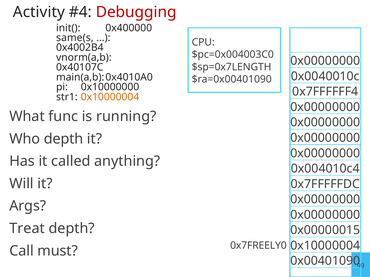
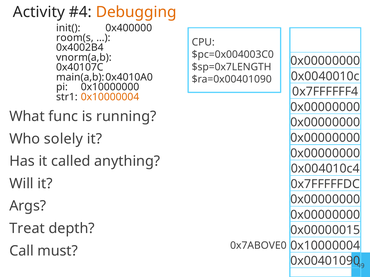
Debugging colour: red -> orange (136, 12)
same(s: same(s -> room(s (75, 38)
Who depth: depth -> solely (63, 139)
0x7FREELY0: 0x7FREELY0 -> 0x7ABOVE0 (258, 246)
